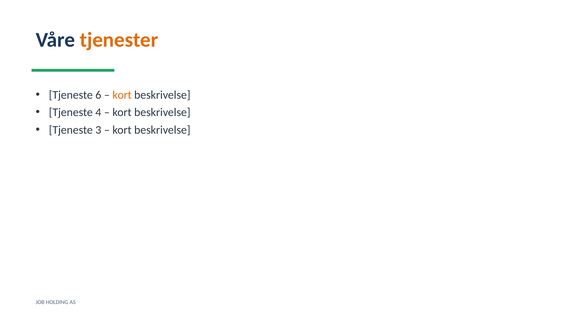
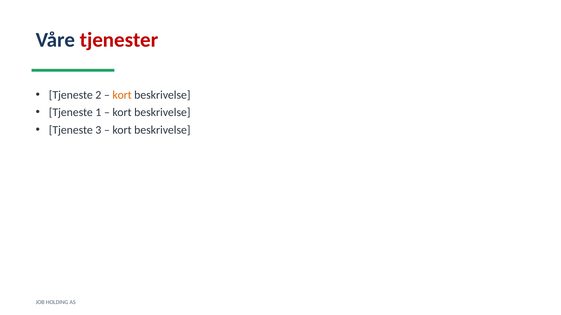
tjenester colour: orange -> red (119, 40)
6: 6 -> 2 (98, 95)
4: 4 -> 1 (98, 113)
